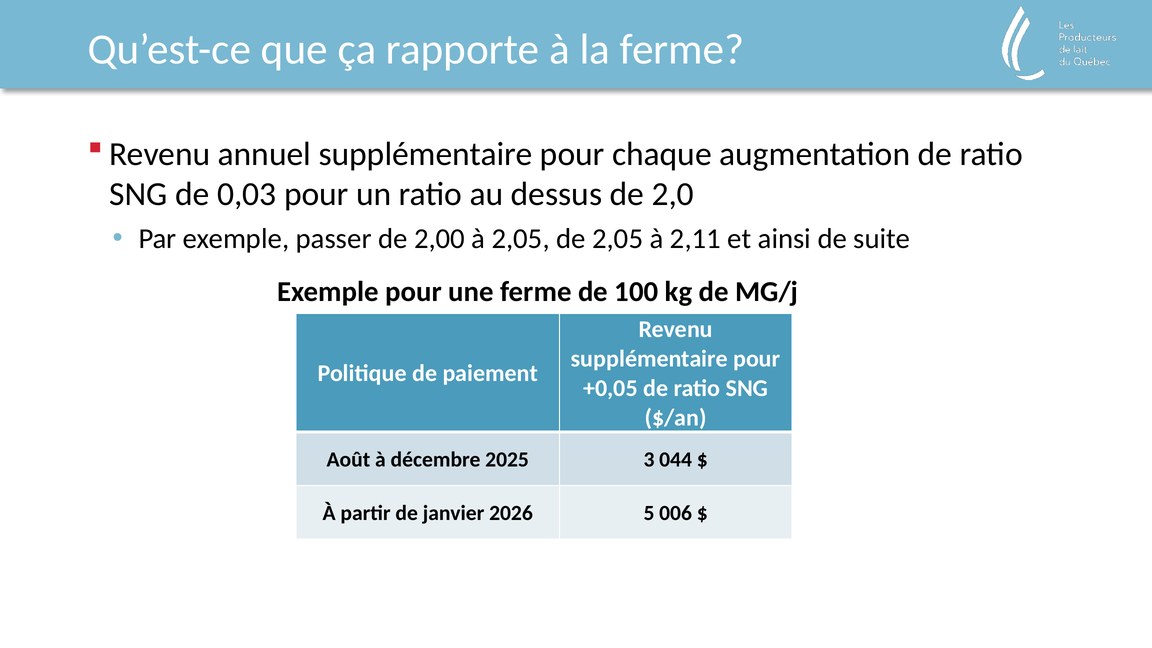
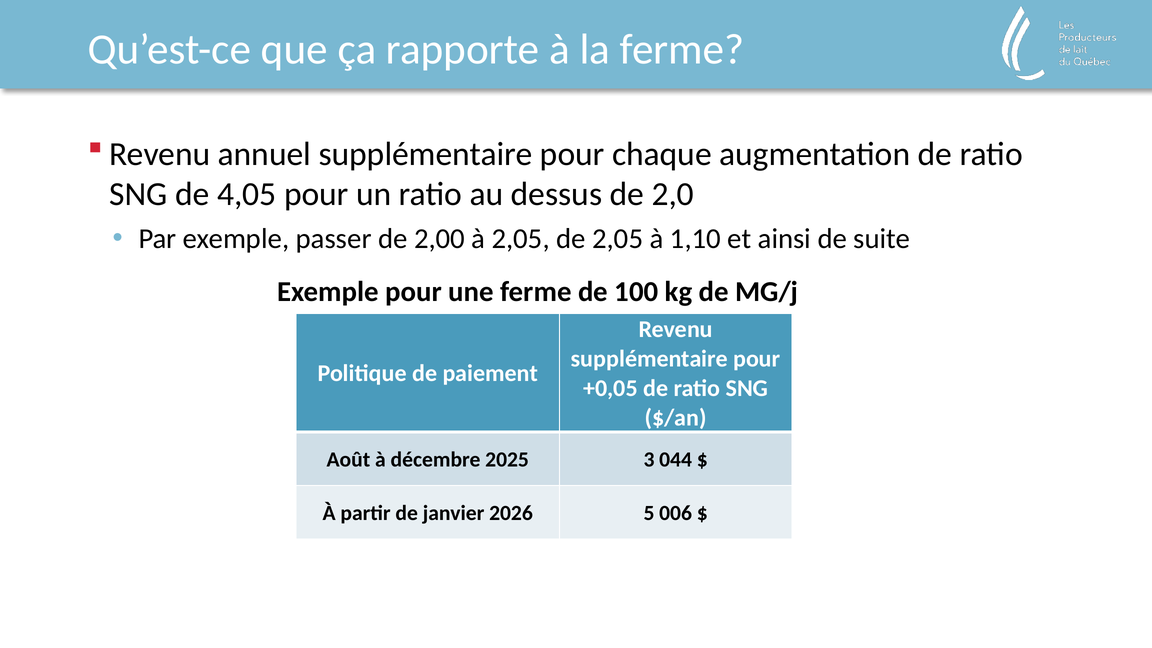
0,03: 0,03 -> 4,05 (247, 194)
2,11: 2,11 -> 1,10 (695, 239)
